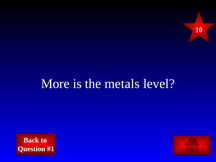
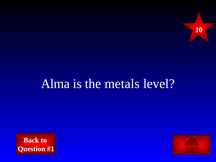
More: More -> Alma (55, 84)
